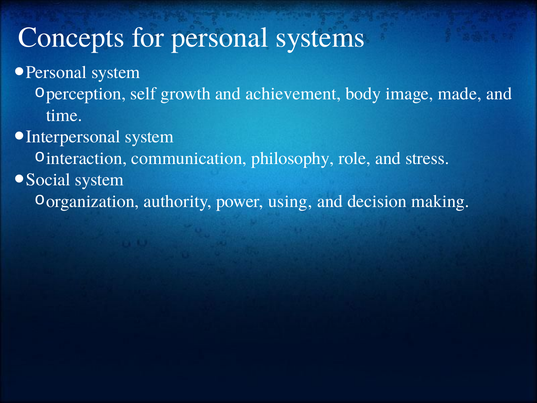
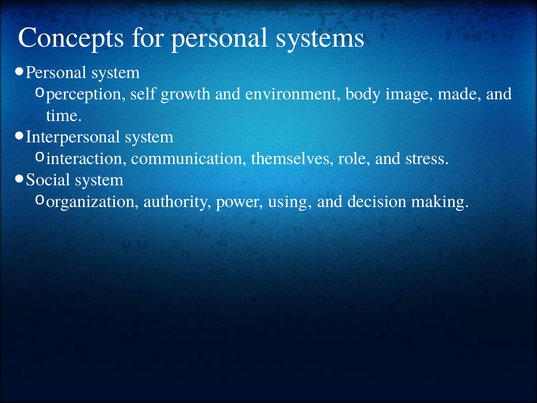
achievement: achievement -> environment (293, 94)
philosophy: philosophy -> themselves (293, 158)
